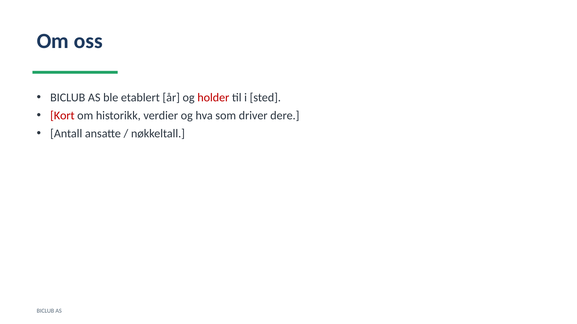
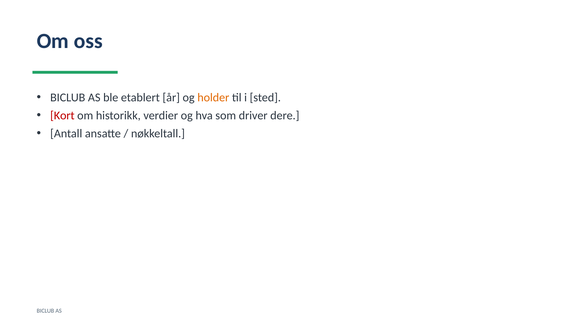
holder colour: red -> orange (213, 98)
